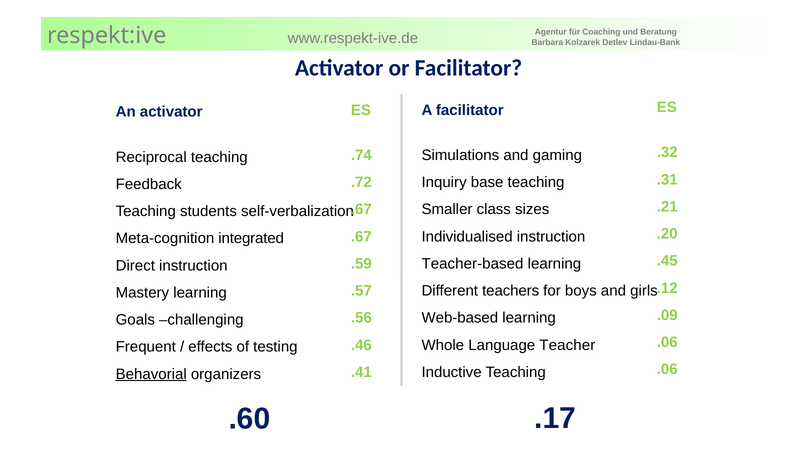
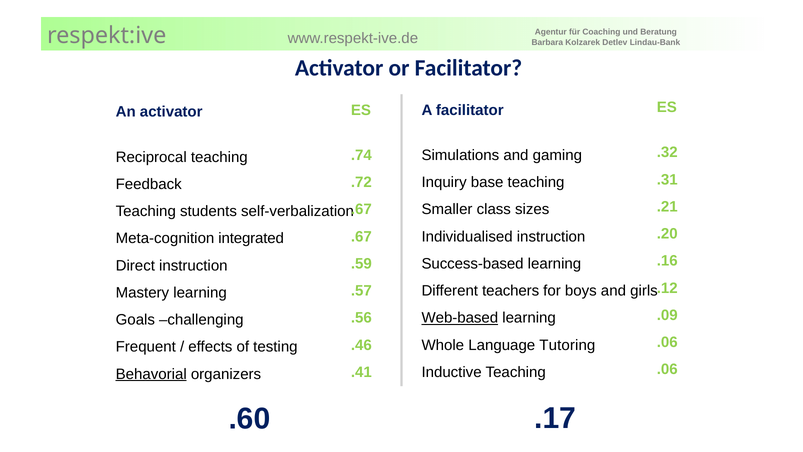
.45: .45 -> .16 (667, 261)
Teacher-based: Teacher-based -> Success-based (473, 264)
Web-based underline: none -> present (460, 318)
Teacher: Teacher -> Tutoring (567, 345)
